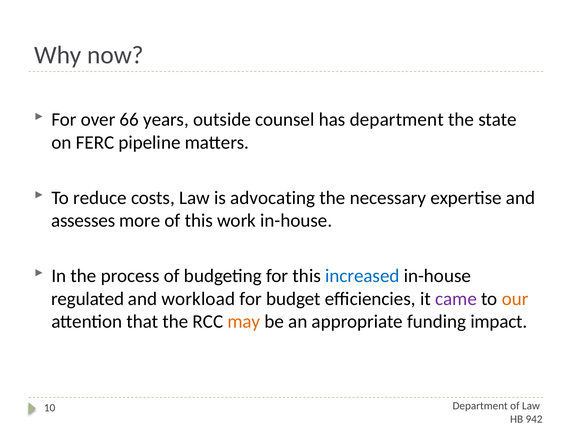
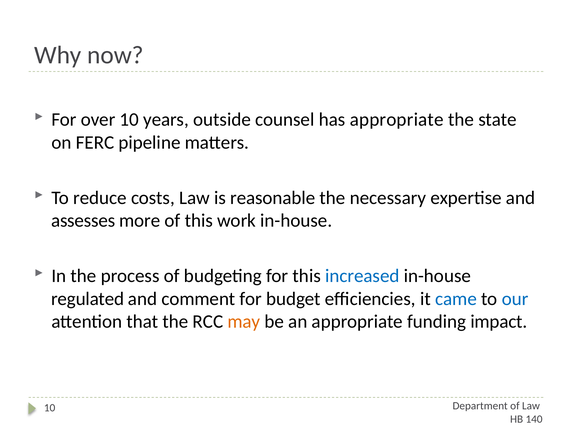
over 66: 66 -> 10 (129, 120)
has department: department -> appropriate (397, 120)
advocating: advocating -> reasonable (273, 198)
workload: workload -> comment (198, 299)
came colour: purple -> blue (456, 299)
our colour: orange -> blue (515, 299)
942: 942 -> 140 (534, 419)
